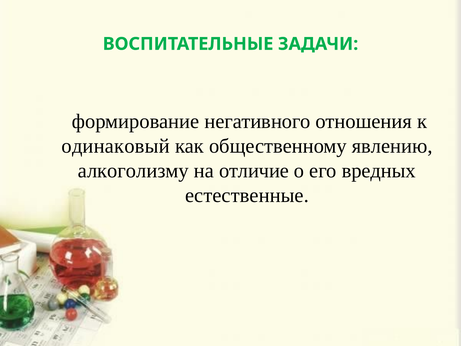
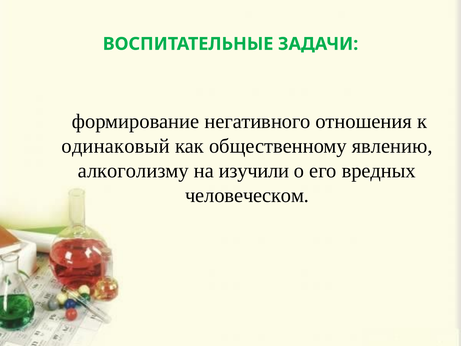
отличие: отличие -> изучили (254, 171)
естественные: естественные -> человеческом (247, 195)
